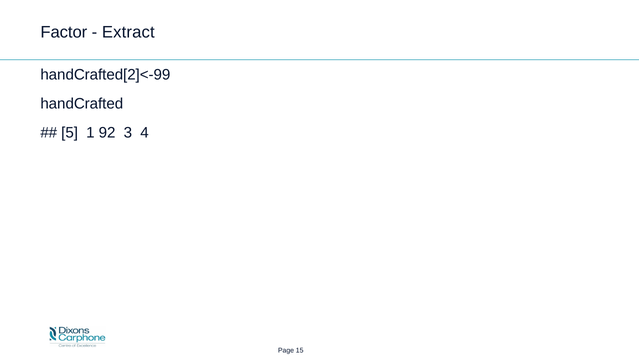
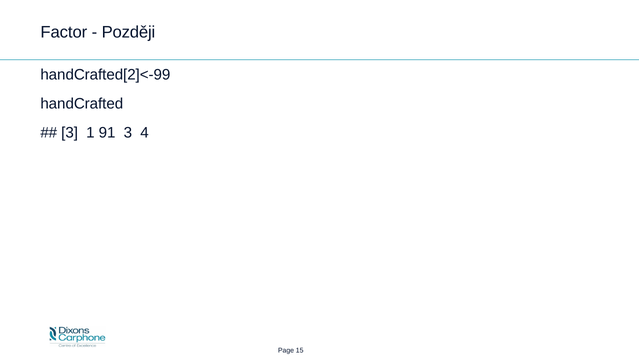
Extract: Extract -> Později (128, 32)
5: 5 -> 3 (70, 133)
92: 92 -> 91 (107, 133)
